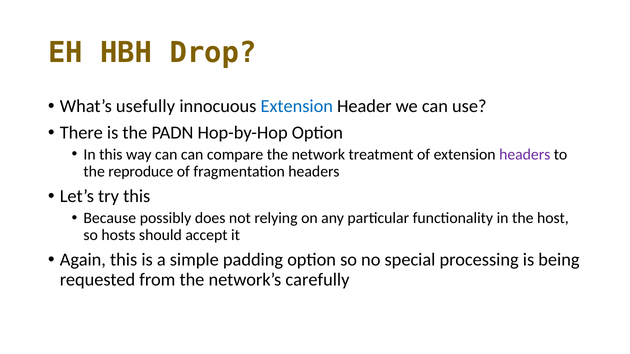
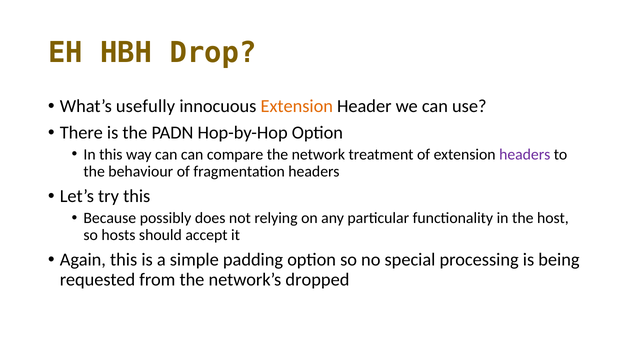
Extension colour: blue -> orange (297, 106)
reproduce: reproduce -> behaviour (141, 172)
carefully: carefully -> dropped (317, 280)
